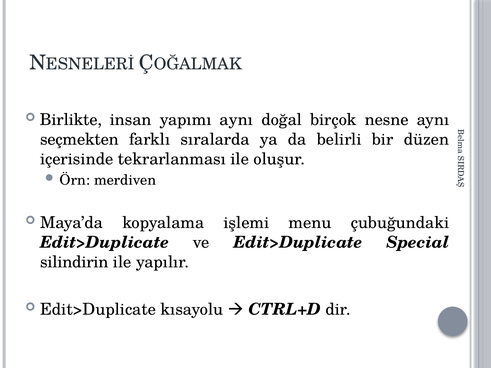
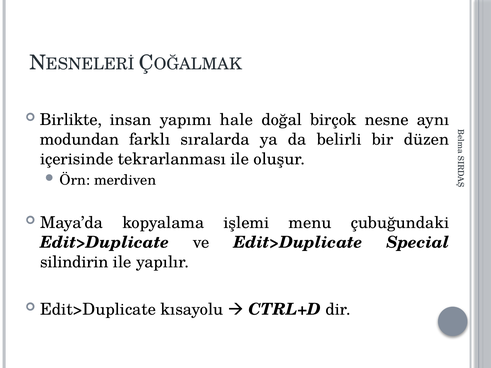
yapımı aynı: aynı -> hale (236, 120)
seçmekten: seçmekten -> modundan (79, 139)
